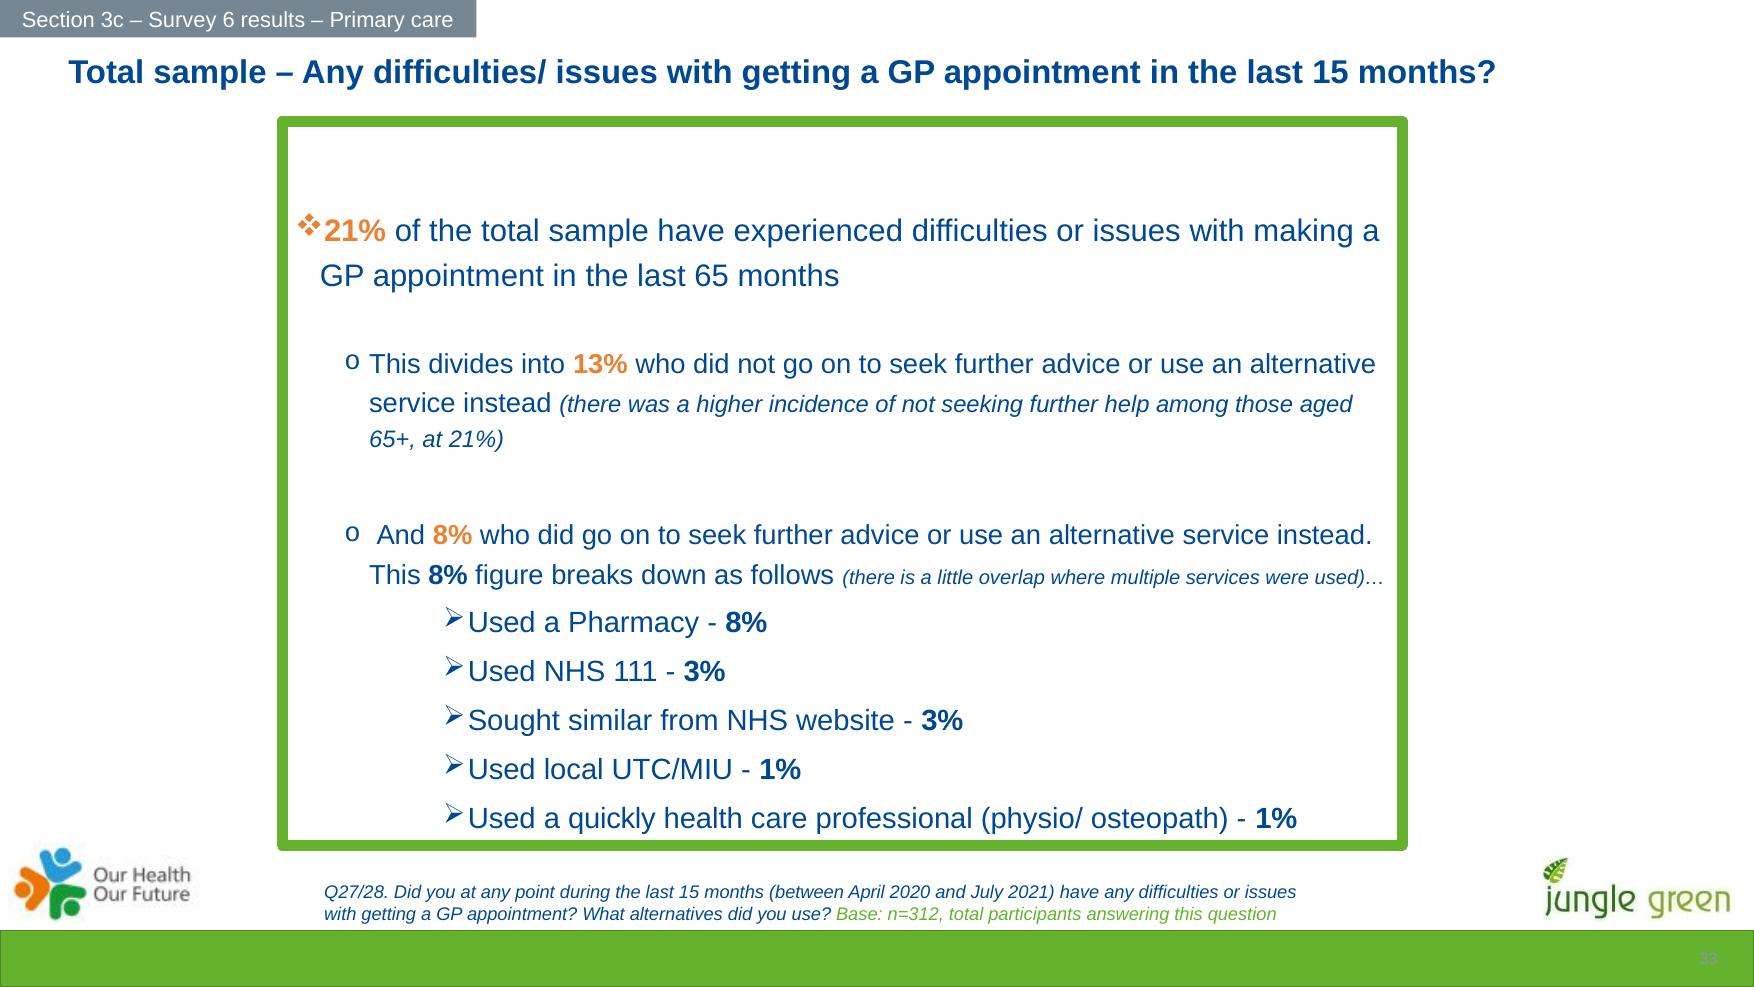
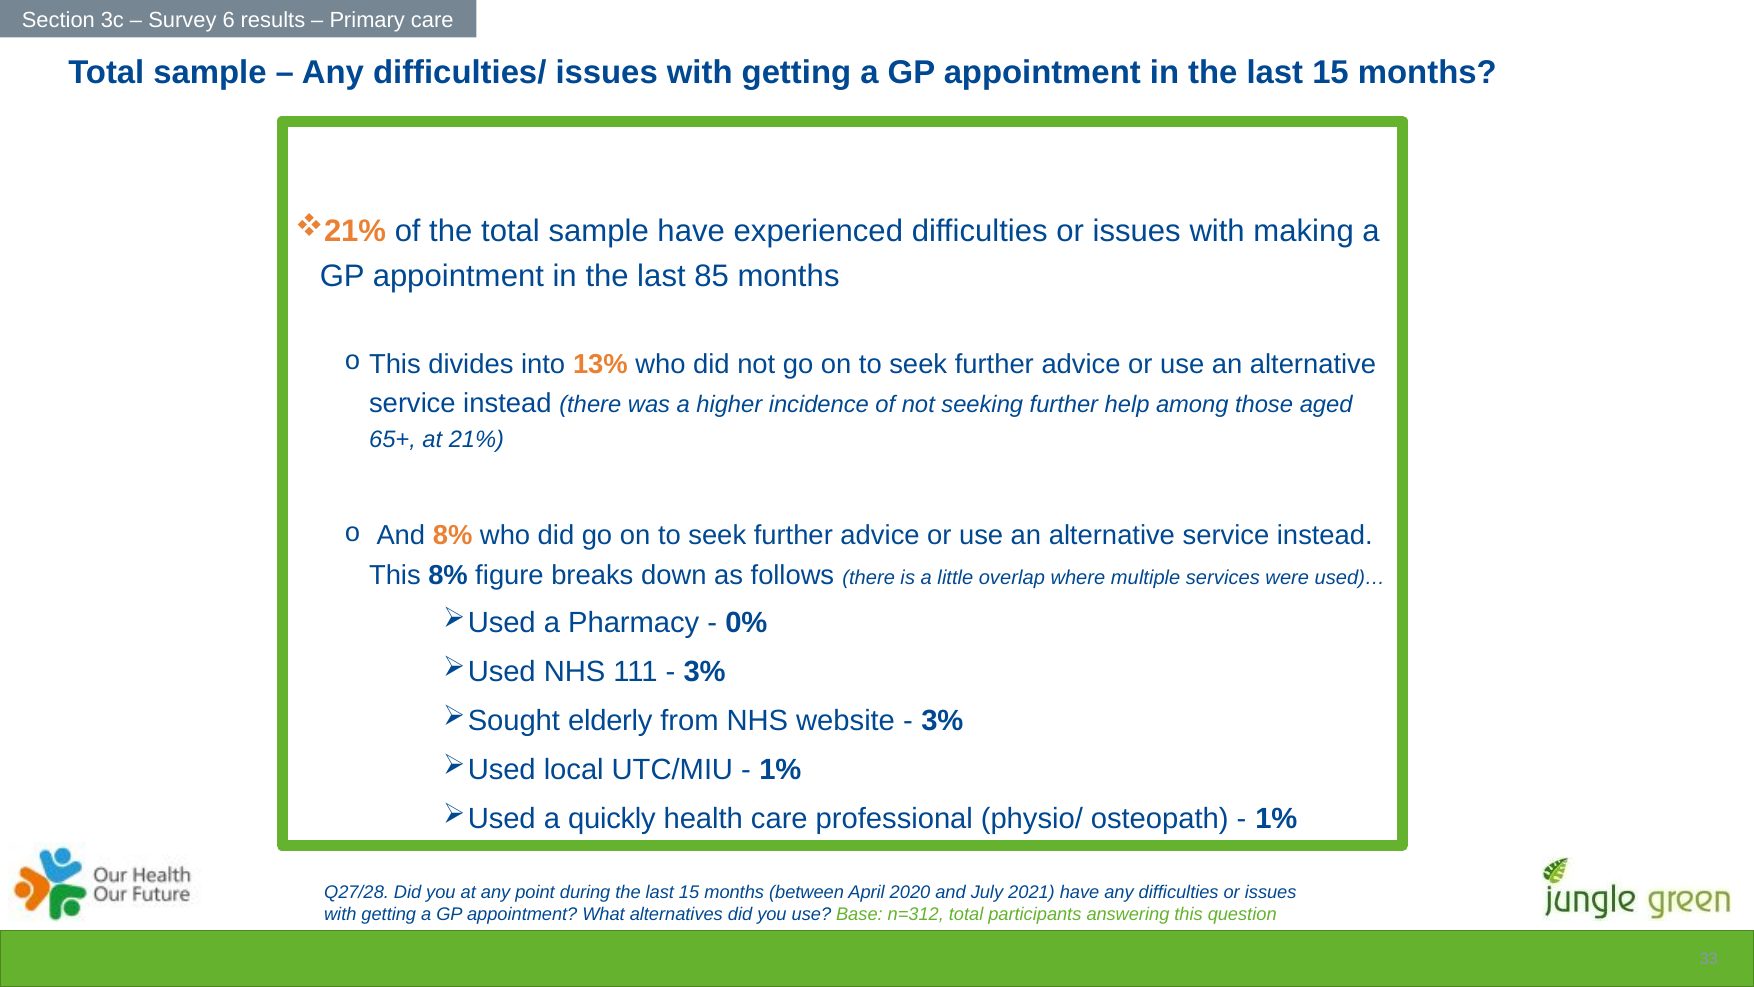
65: 65 -> 85 (712, 276)
8%: 8% -> 0% (746, 623)
similar: similar -> elderly (610, 721)
